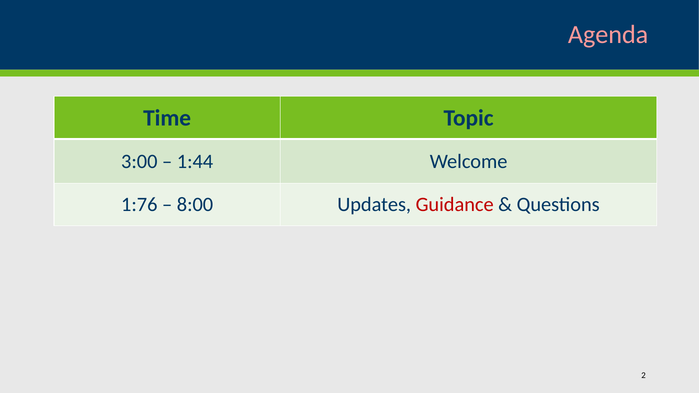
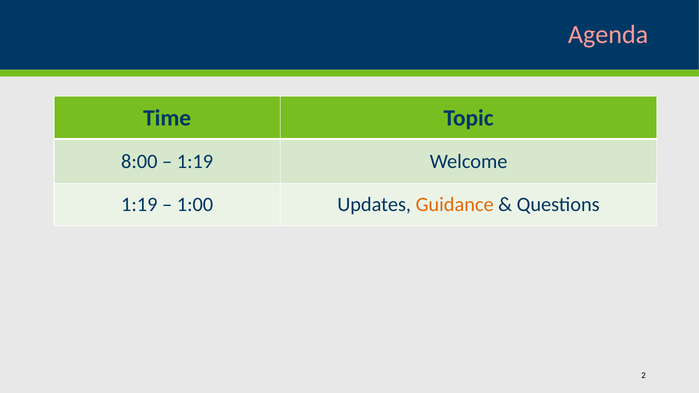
3:00: 3:00 -> 8:00 (139, 161)
1:44: 1:44 -> 1:19 (195, 161)
1:76: 1:76 -> 1:19 (139, 205)
8:00: 8:00 -> 1:00 (195, 205)
Guidance colour: red -> orange (455, 205)
